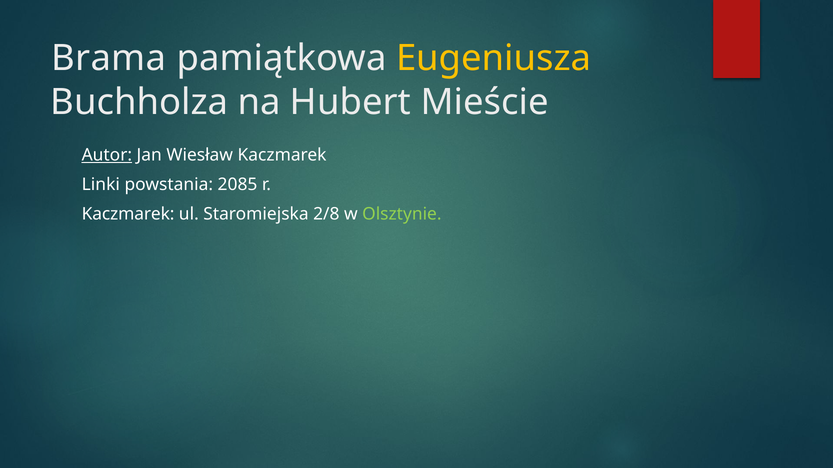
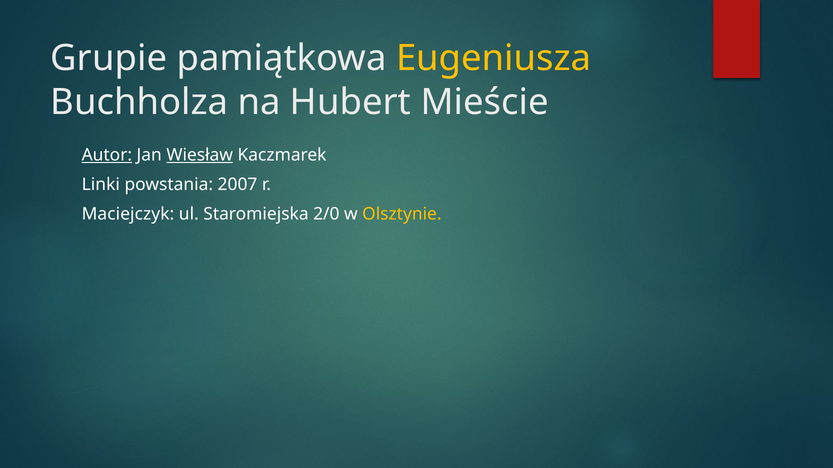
Brama: Brama -> Grupie (109, 58)
Wiesław underline: none -> present (200, 155)
2085: 2085 -> 2007 (237, 185)
Kaczmarek: Kaczmarek -> Maciejczyk (128, 214)
2/8: 2/8 -> 2/0 (326, 214)
Olsztynie colour: light green -> yellow (402, 214)
